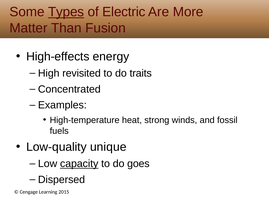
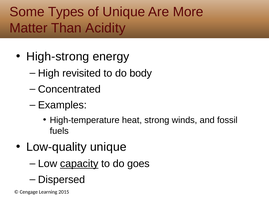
Types underline: present -> none (66, 12)
of Electric: Electric -> Unique (124, 12)
Fusion: Fusion -> Acidity (106, 28)
High-effects: High-effects -> High-strong (58, 56)
traits: traits -> body (141, 73)
